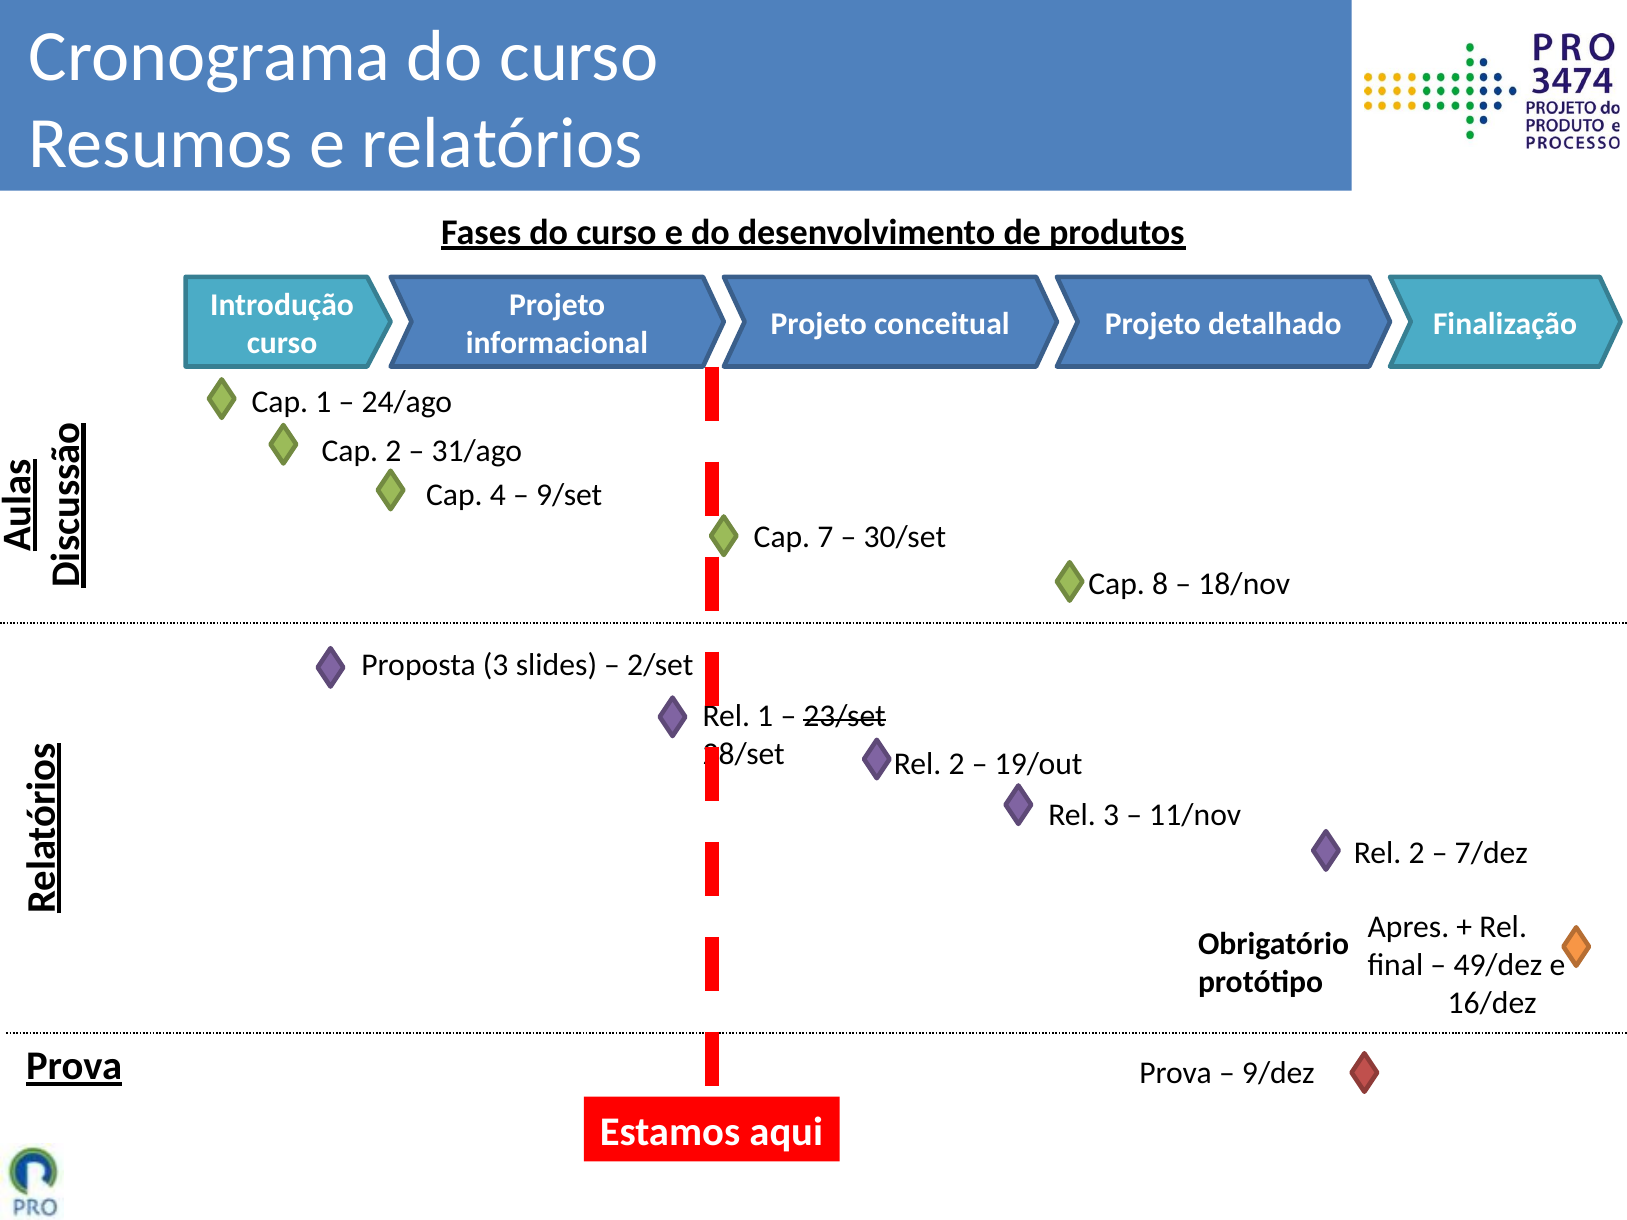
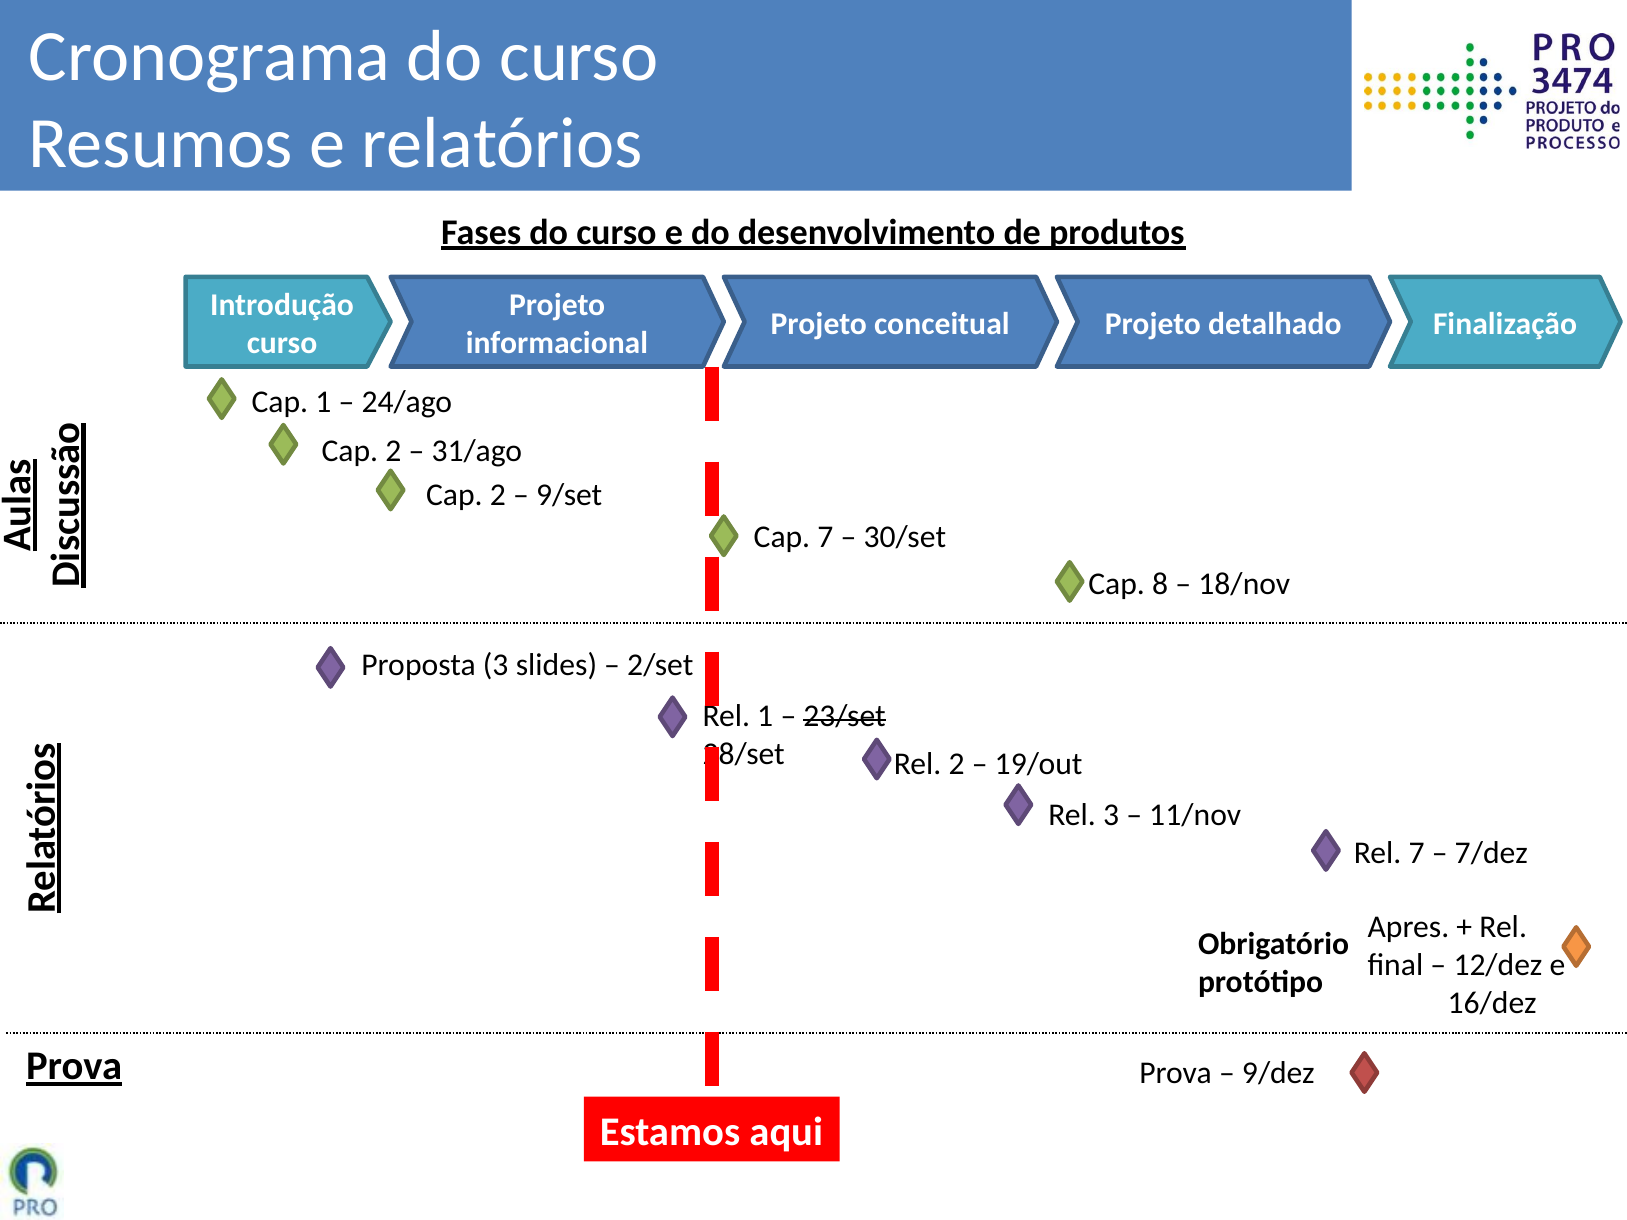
4: 4 -> 2 (498, 495)
2: 2 -> 7 (1417, 854)
49/dez: 49/dez -> 12/dez (1498, 966)
